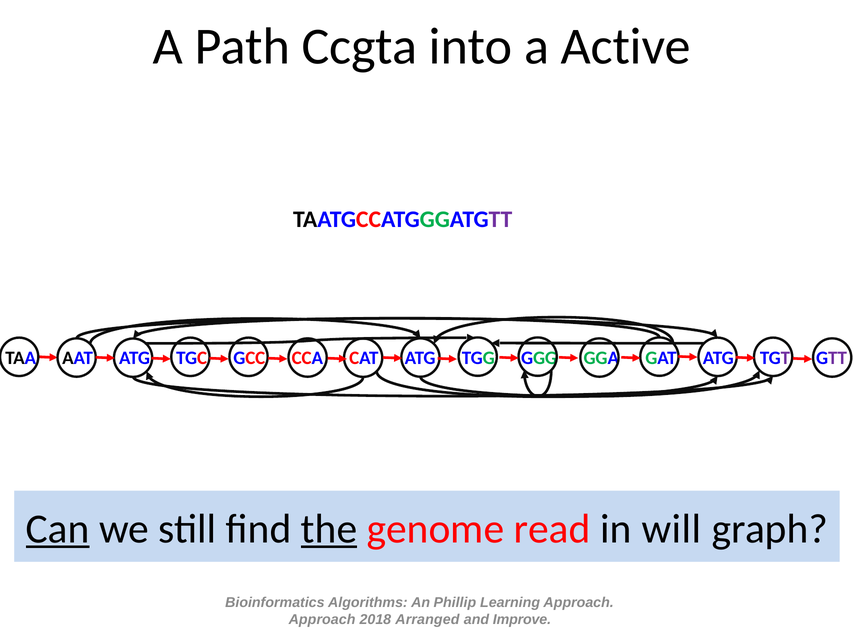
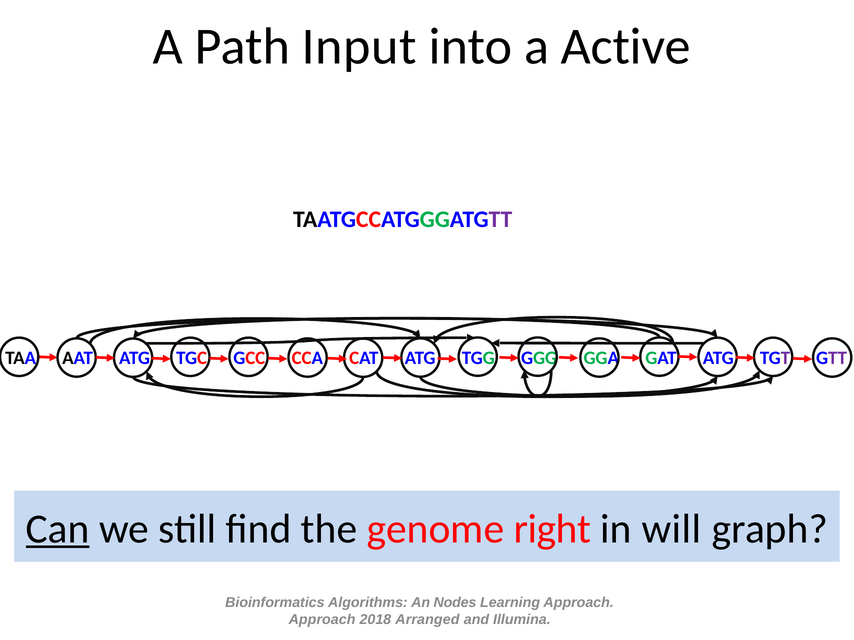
Ccgta: Ccgta -> Input (359, 46)
the underline: present -> none (329, 530)
read: read -> right (552, 530)
Phillip: Phillip -> Nodes (455, 603)
Improve: Improve -> Illumina (522, 620)
